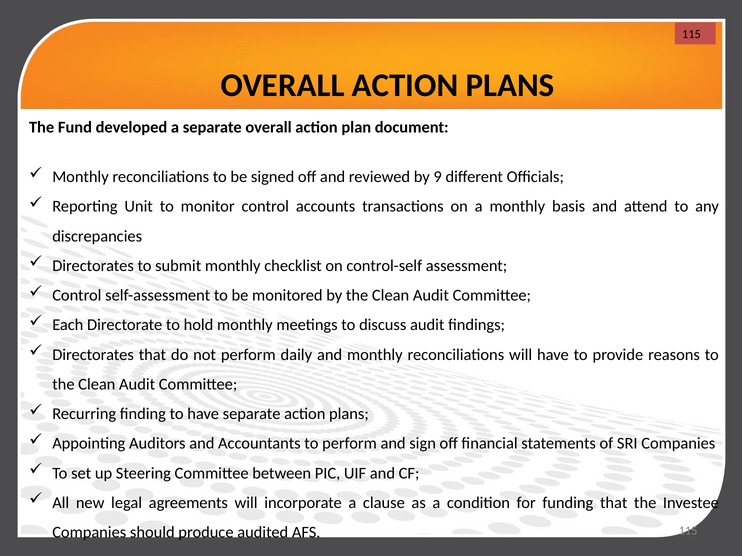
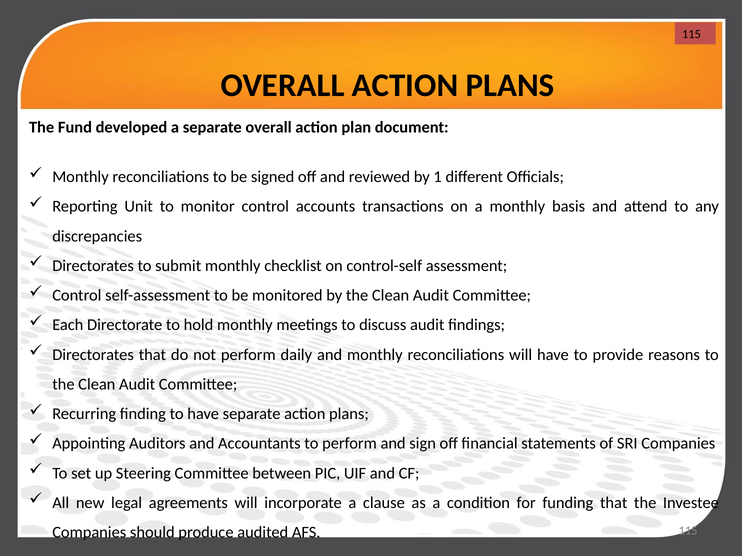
9: 9 -> 1 (438, 177)
